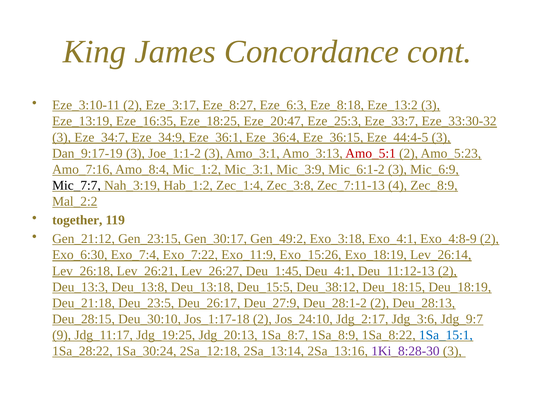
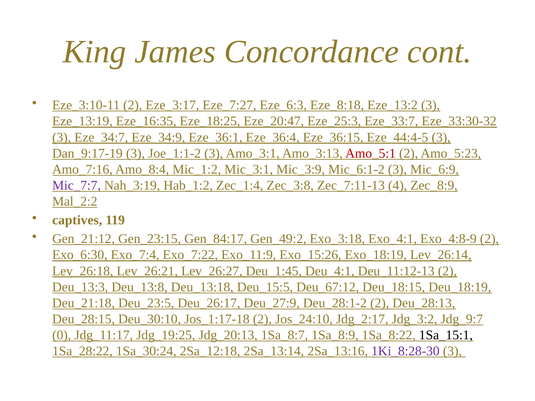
Eze_8:27: Eze_8:27 -> Eze_7:27 (229, 105)
Mic_7:7 colour: black -> purple (76, 186)
together: together -> captives (77, 220)
Gen_30:17: Gen_30:17 -> Gen_84:17 (216, 239)
Deu_38:12: Deu_38:12 -> Deu_67:12 (328, 287)
Jdg_3:6: Jdg_3:6 -> Jdg_3:2 (414, 319)
9: 9 -> 0 (62, 335)
1Sa_15:1 colour: blue -> black (446, 335)
